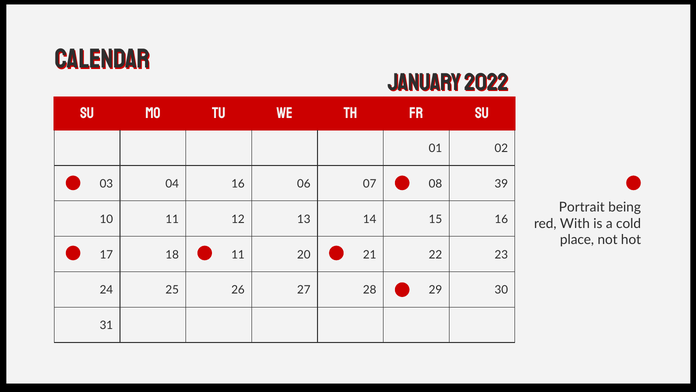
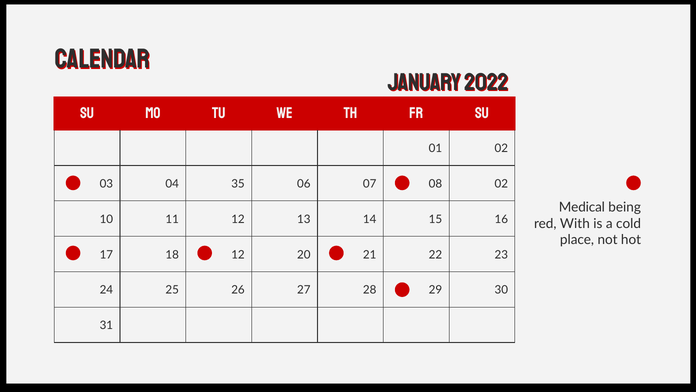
04 16: 16 -> 35 (238, 184)
08 39: 39 -> 02 (501, 184)
Portrait: Portrait -> Medical (582, 207)
18 11: 11 -> 12 (238, 254)
